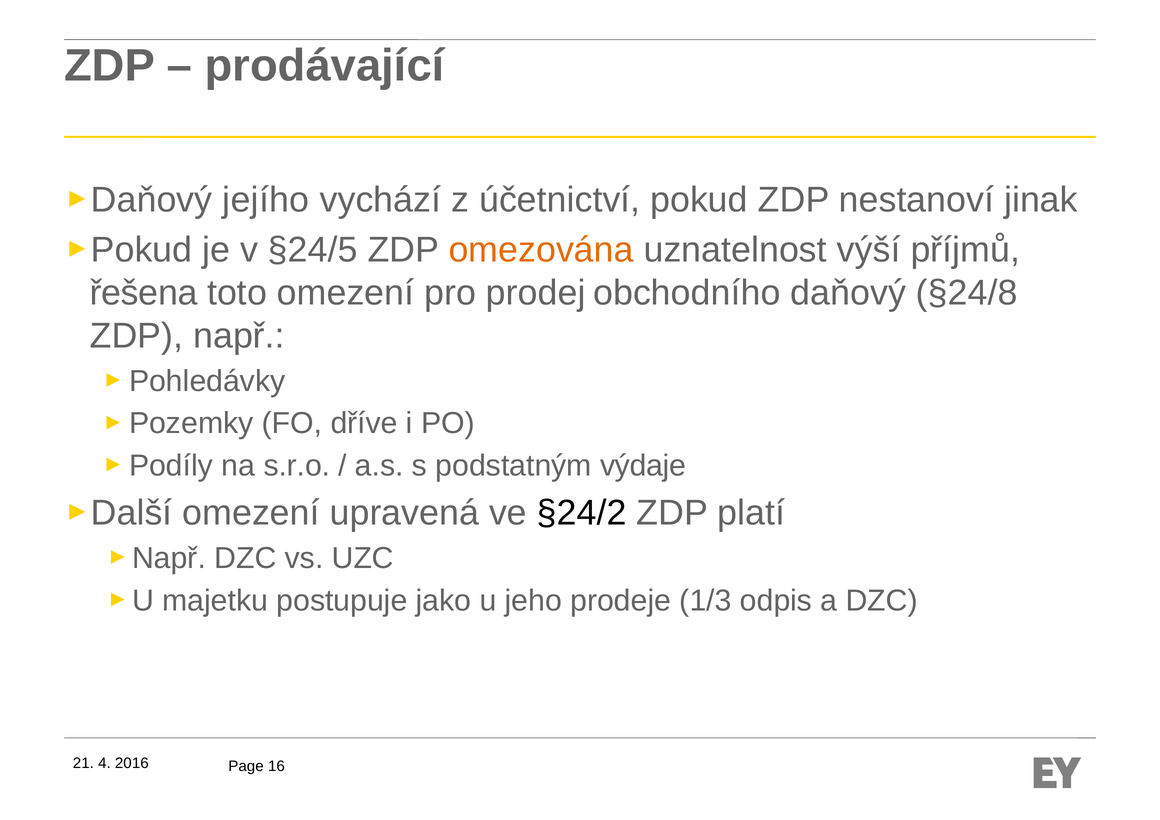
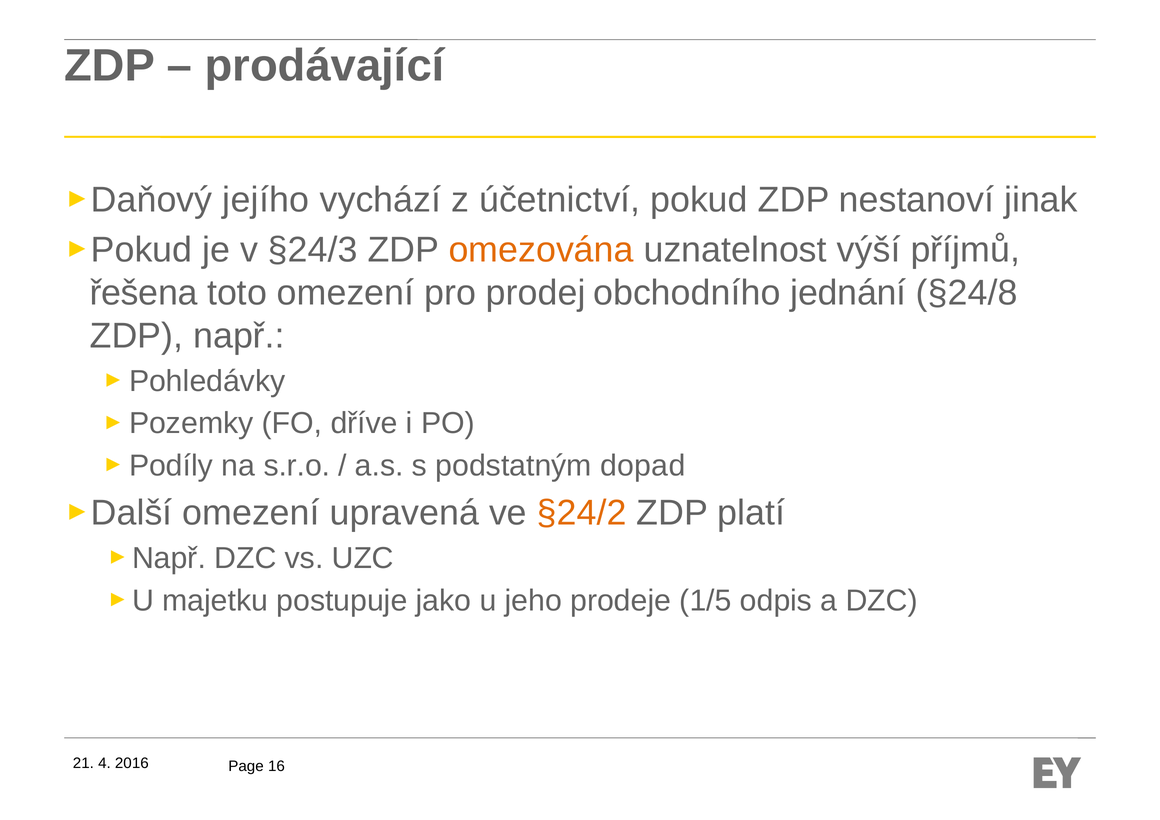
§24/5: §24/5 -> §24/3 (313, 250)
daňový: daňový -> jednání (848, 293)
výdaje: výdaje -> dopad (643, 466)
§24/2 colour: black -> orange (582, 513)
1/3: 1/3 -> 1/5 (705, 601)
